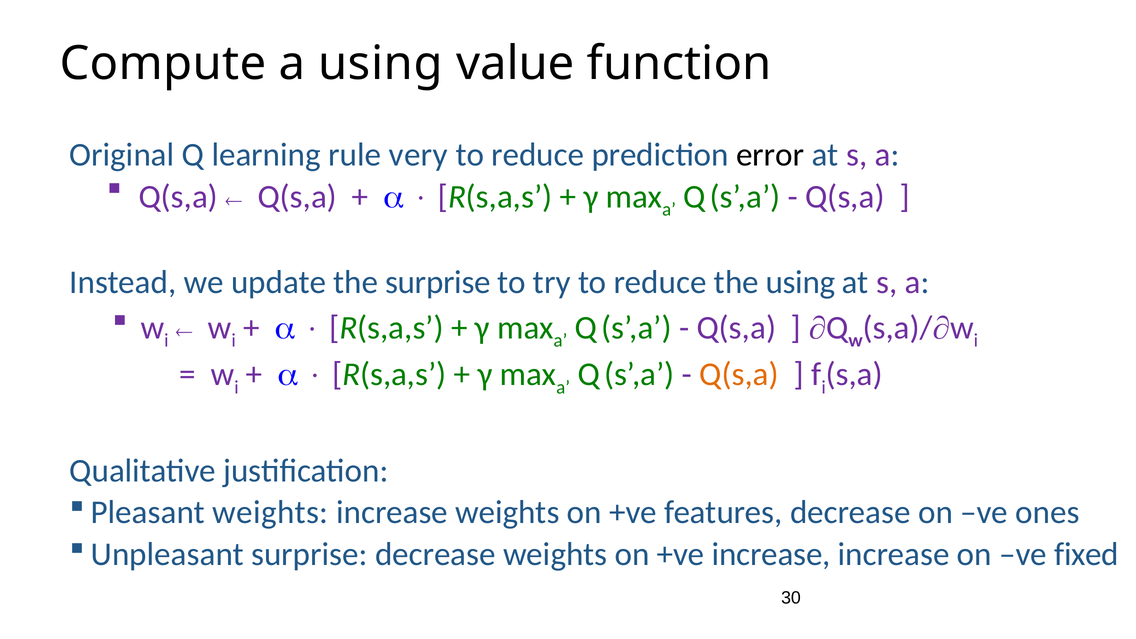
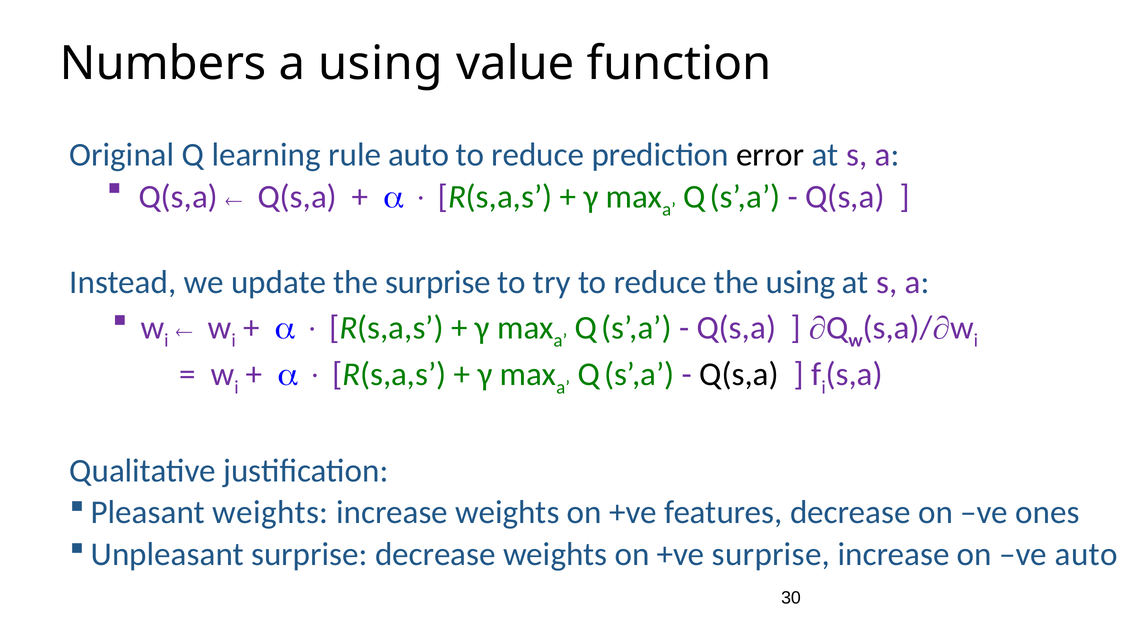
Compute: Compute -> Numbers (163, 64)
rule very: very -> auto (419, 155)
Q(s,a colour: orange -> black (739, 374)
+ve increase: increase -> surprise (771, 554)
ve fixed: fixed -> auto (1086, 554)
